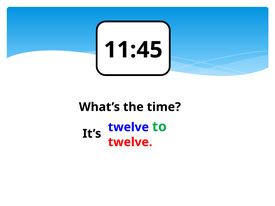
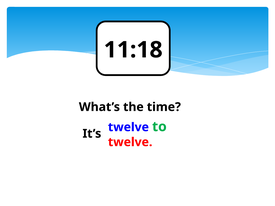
11:45: 11:45 -> 11:18 (133, 50)
